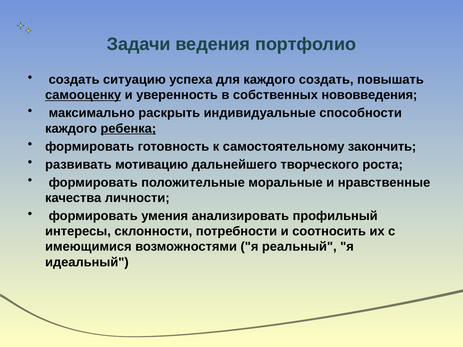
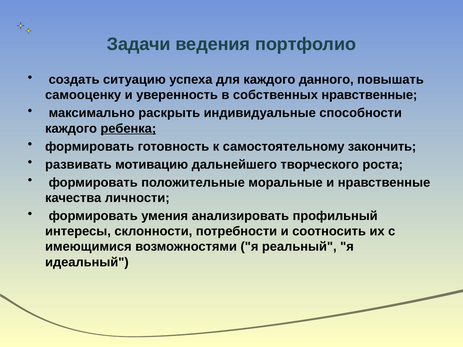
каждого создать: создать -> данного (326, 80)
самооценку underline: present -> none (83, 95)
собственных нововведения: нововведения -> нравственные (369, 95)
